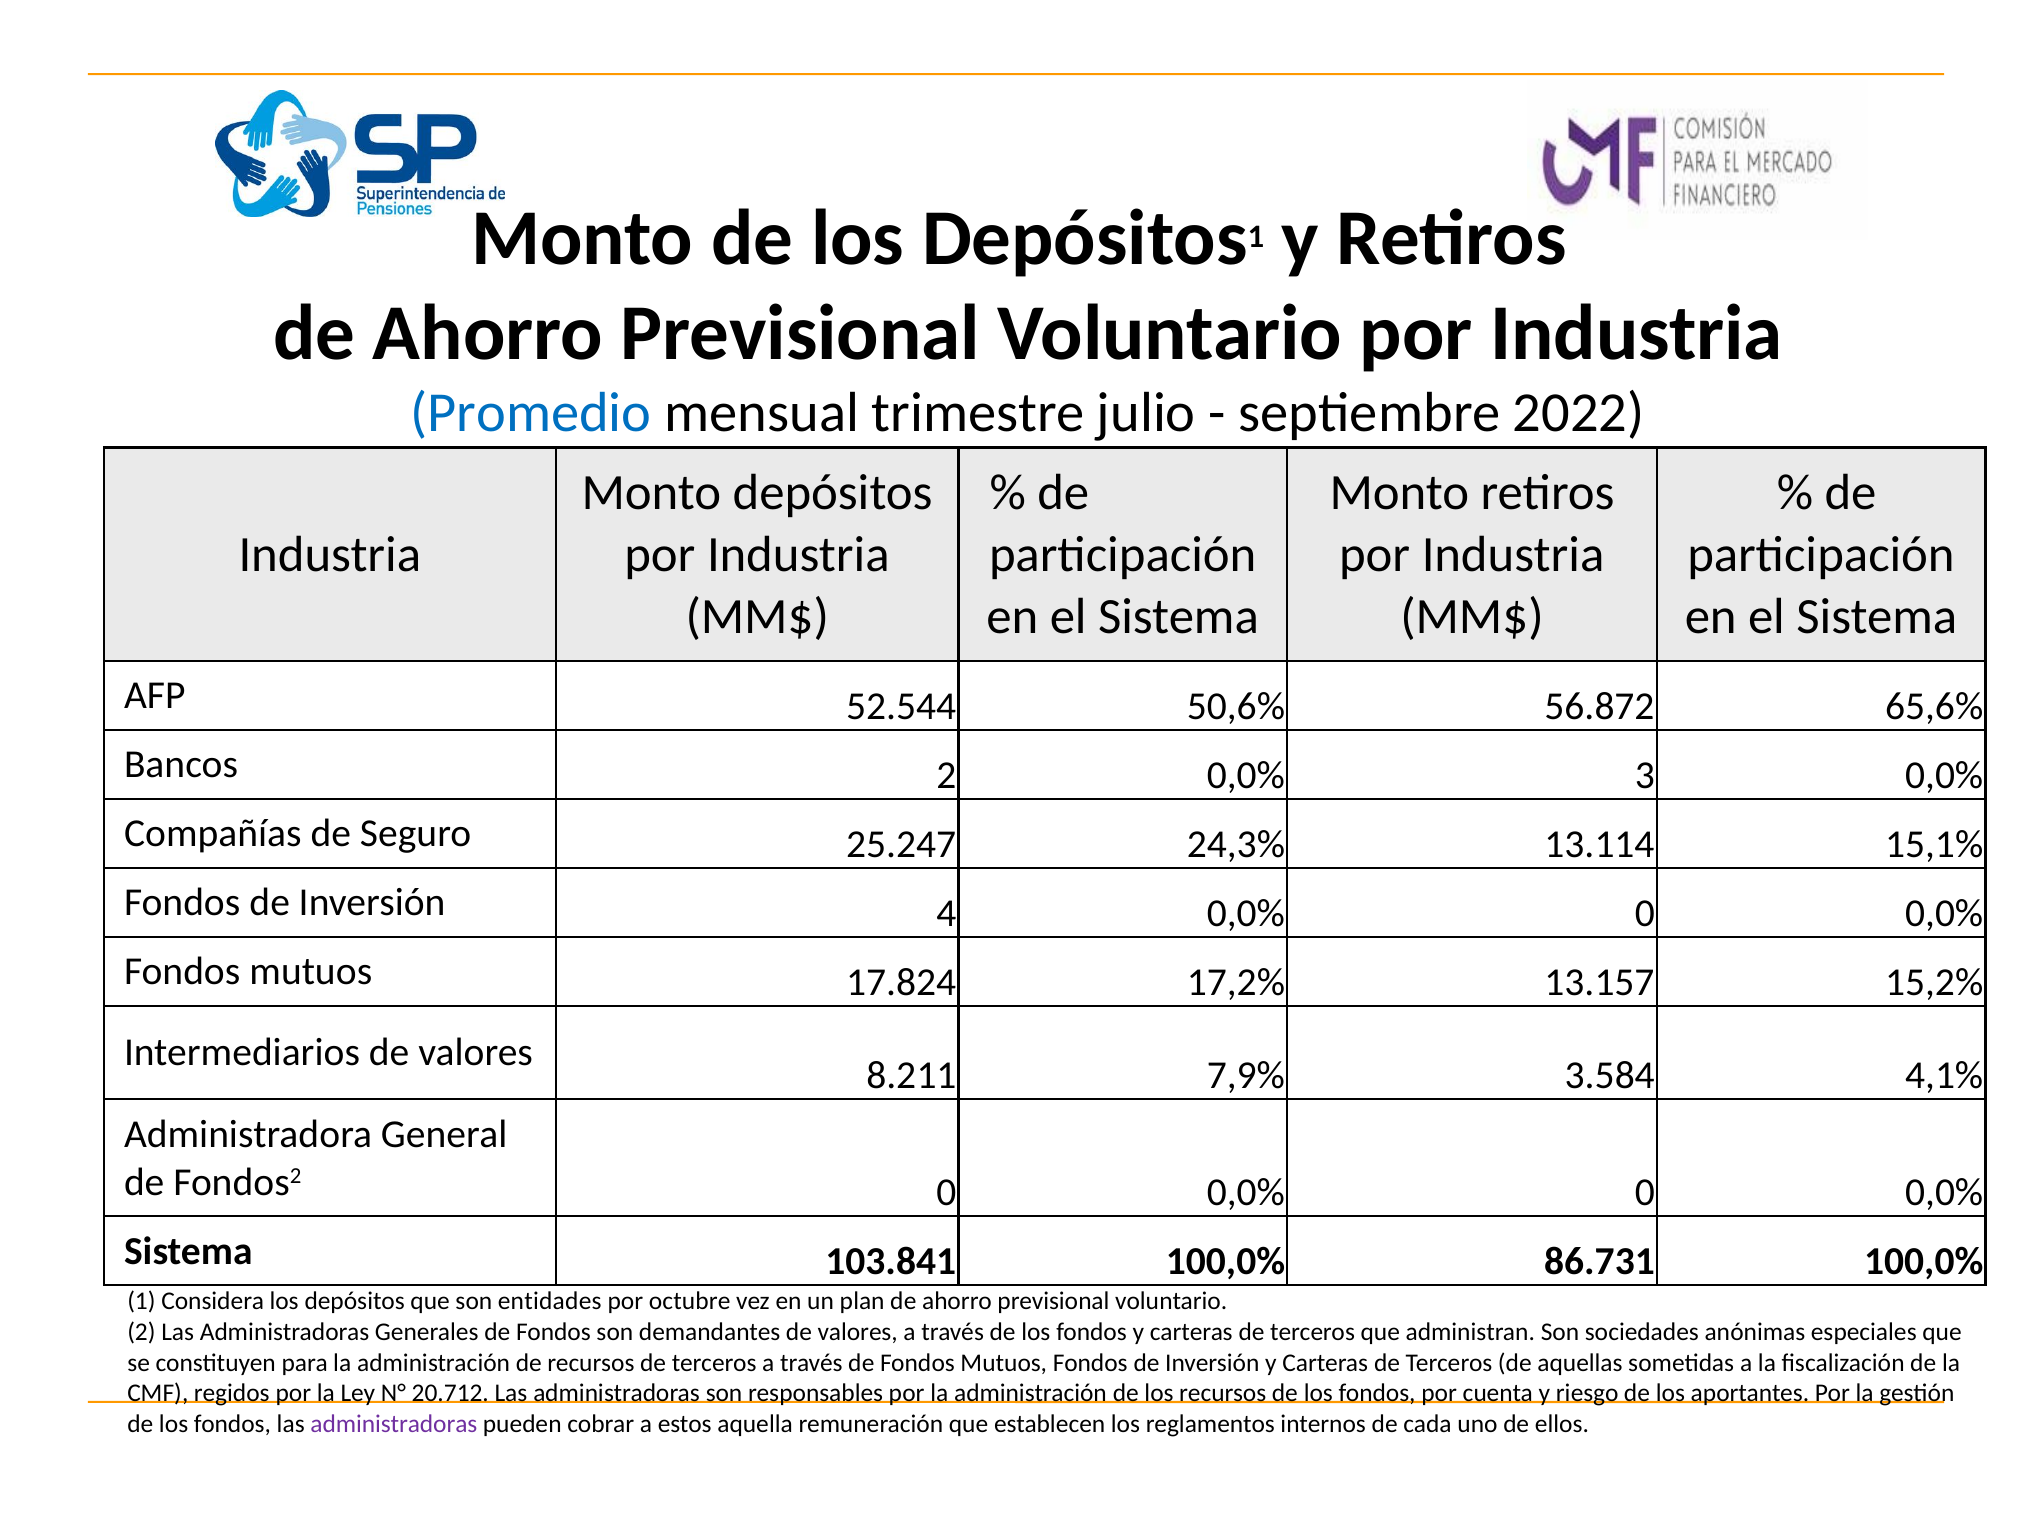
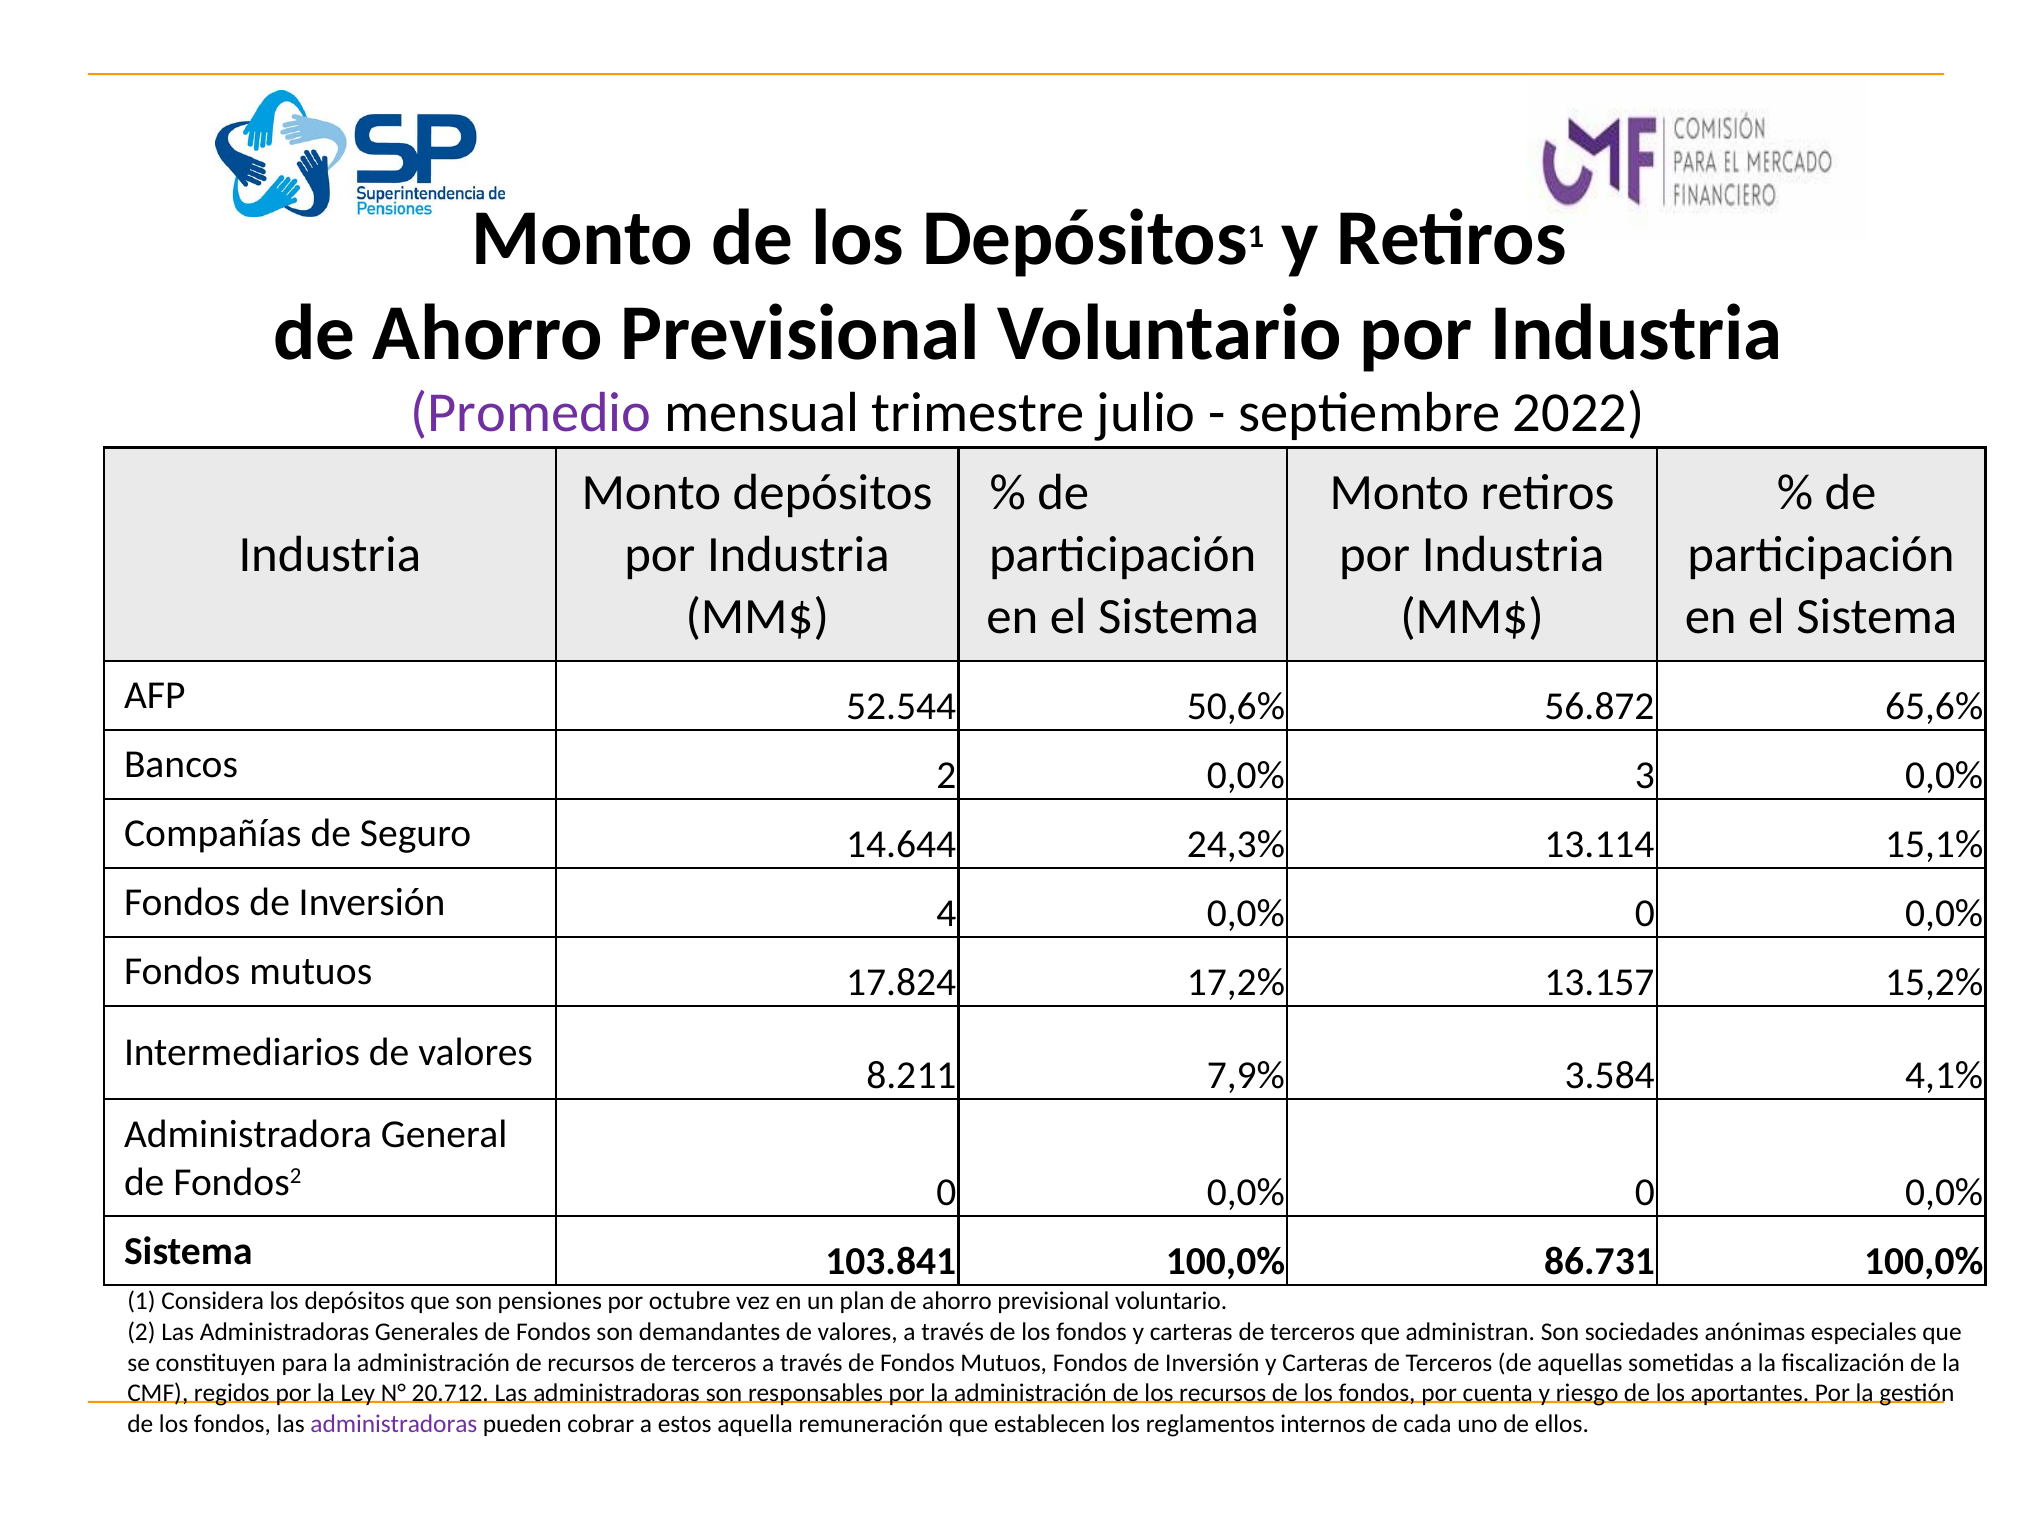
Promedio colour: blue -> purple (531, 413)
25.247: 25.247 -> 14.644 (901, 844)
entidades: entidades -> pensiones (550, 1302)
